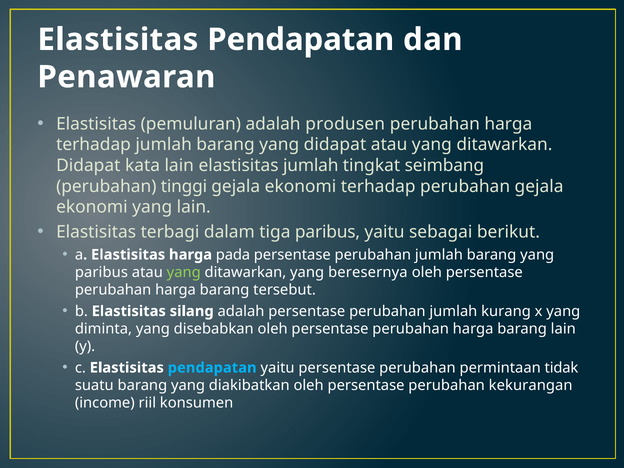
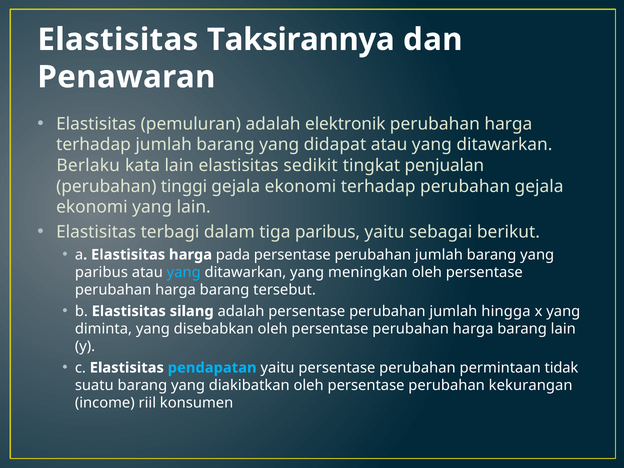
Pendapatan: Pendapatan -> Taksirannya (301, 40)
produsen: produsen -> elektronik (345, 124)
Didapat: Didapat -> Berlaku (88, 166)
elastisitas jumlah: jumlah -> sedikit (311, 166)
seimbang: seimbang -> penjualan (444, 166)
yang colour: light green -> light blue (184, 272)
beresernya: beresernya -> meningkan (368, 272)
kurang: kurang -> hingga (506, 311)
